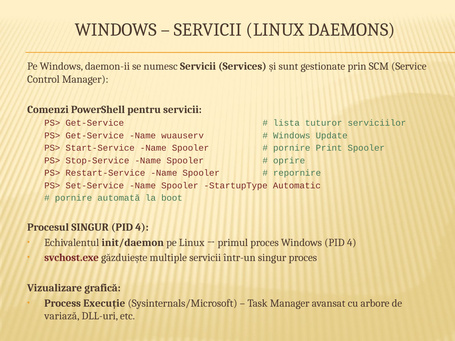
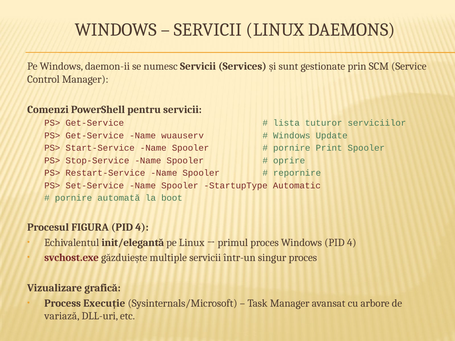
Procesul SINGUR: SINGUR -> FIGURA (90, 228)
init/daemon: init/daemon -> init/elegantă (133, 243)
